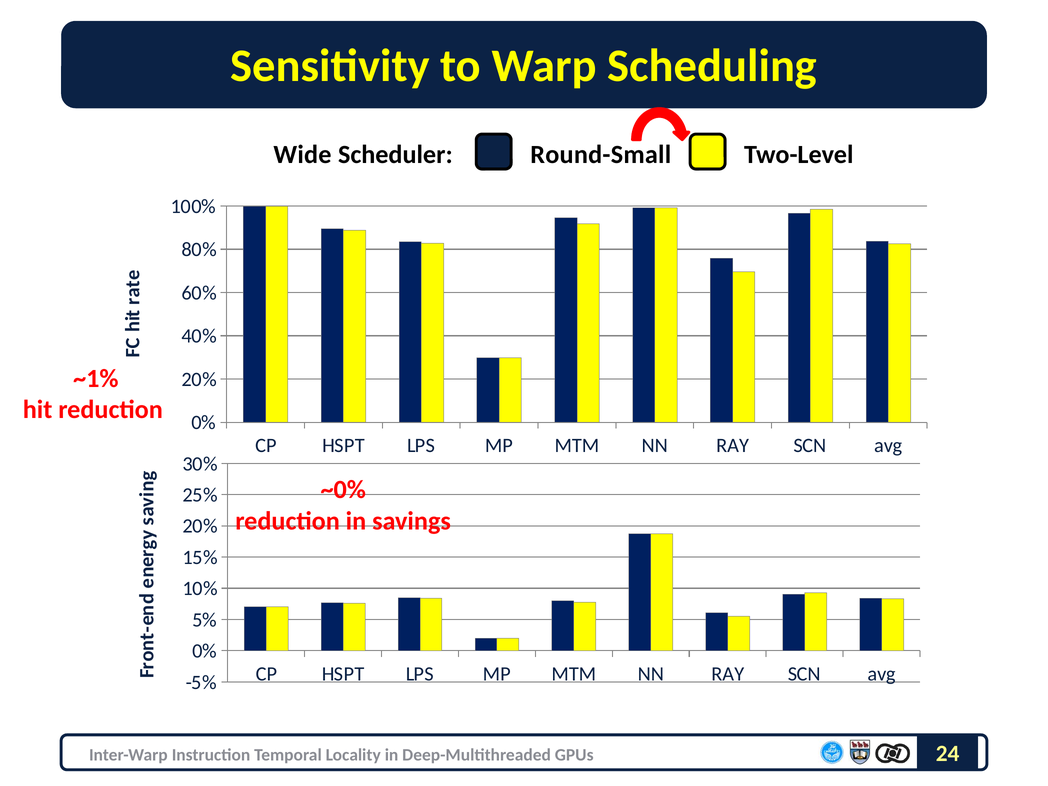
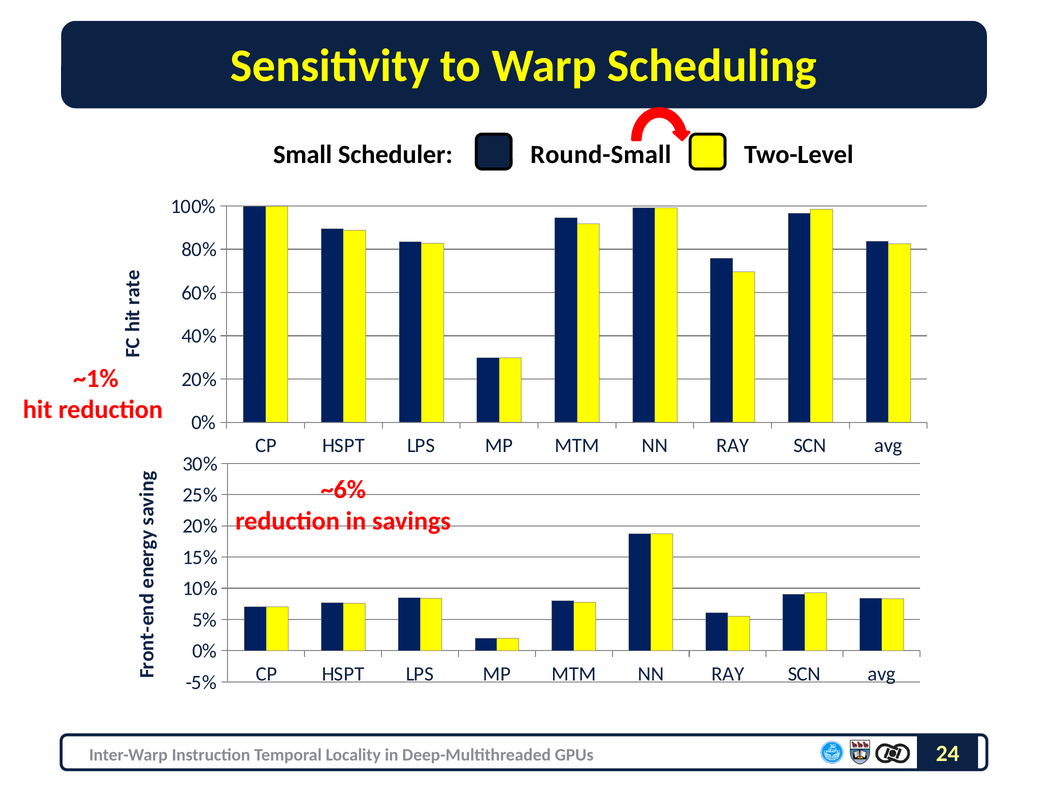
Wide: Wide -> Small (303, 155)
~0%: ~0% -> ~6% (343, 490)
